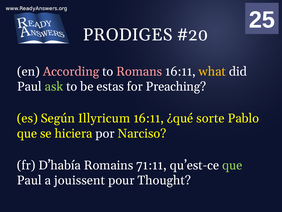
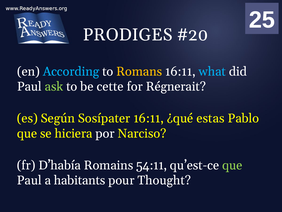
According colour: pink -> light blue (71, 71)
Romans colour: pink -> yellow (139, 71)
what colour: yellow -> light blue (212, 71)
estas: estas -> cette (110, 86)
Preaching: Preaching -> Régnerait (176, 86)
Illyricum: Illyricum -> Sosípater (104, 118)
sorte: sorte -> estas (210, 118)
71:11: 71:11 -> 54:11 (152, 165)
jouissent: jouissent -> habitants (80, 180)
